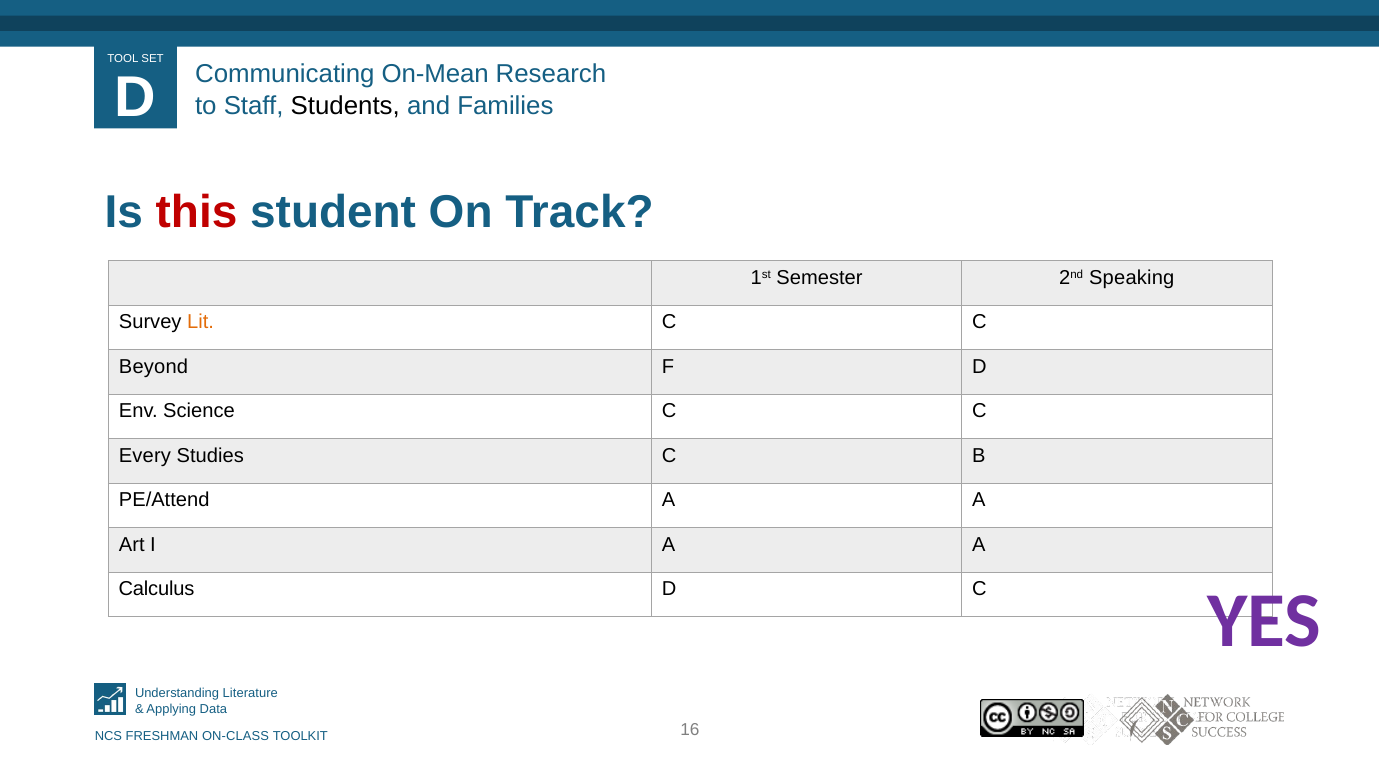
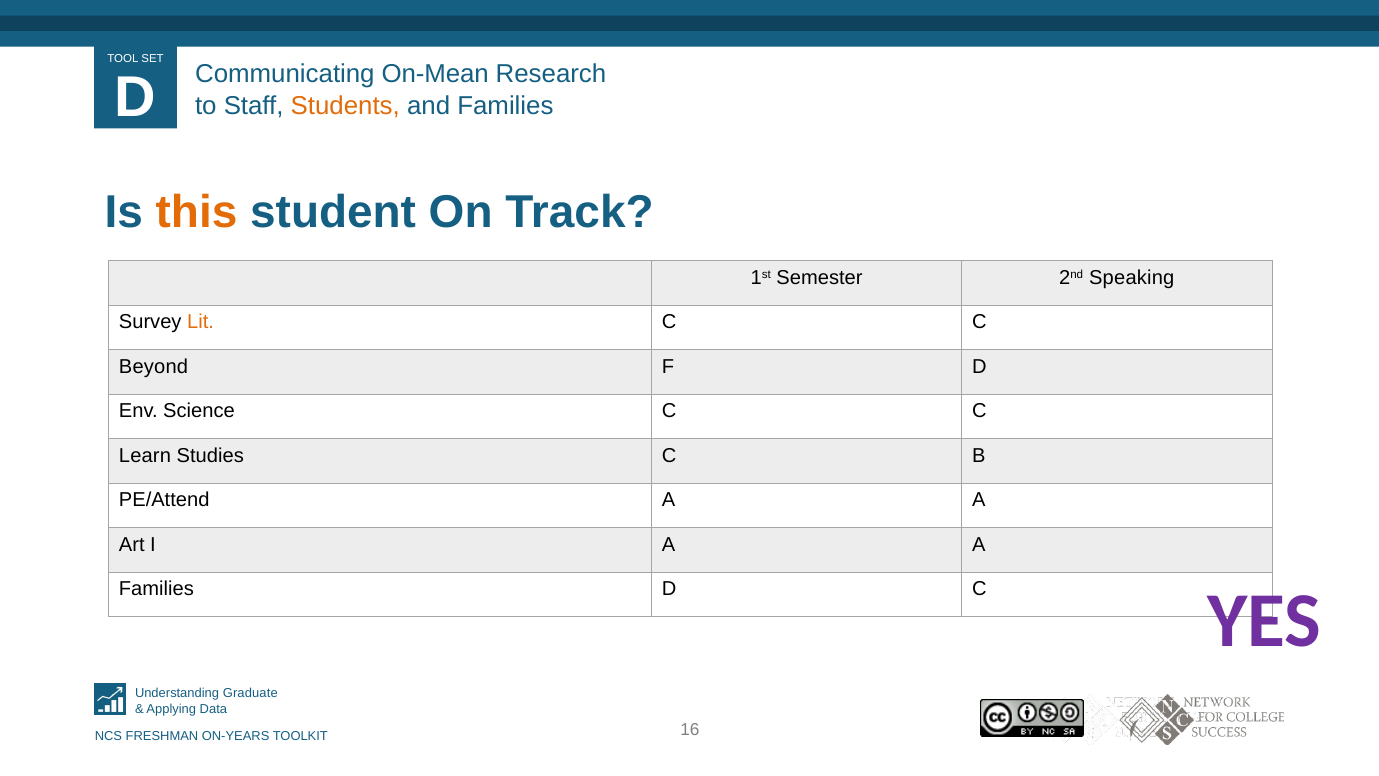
Students colour: black -> orange (345, 106)
this colour: red -> orange (196, 212)
Every: Every -> Learn (145, 455)
Calculus: Calculus -> Families (156, 589)
Literature: Literature -> Graduate (250, 693)
ON-CLASS: ON-CLASS -> ON-YEARS (236, 736)
